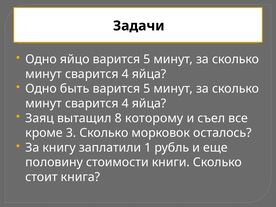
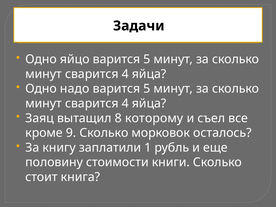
быть: быть -> надо (75, 89)
3: 3 -> 9 (71, 133)
